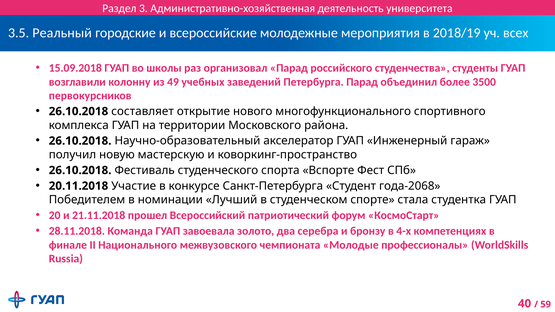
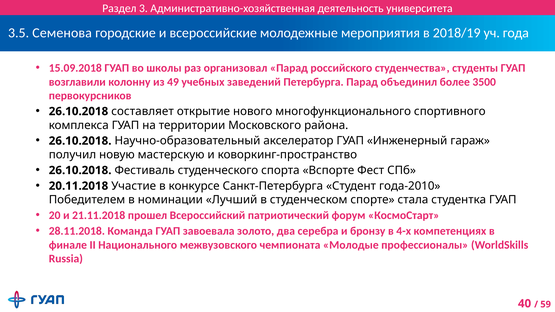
Реальный: Реальный -> Семенова (62, 33)
всех: всех -> года (516, 33)
года-2068: года-2068 -> года-2010 (410, 186)
